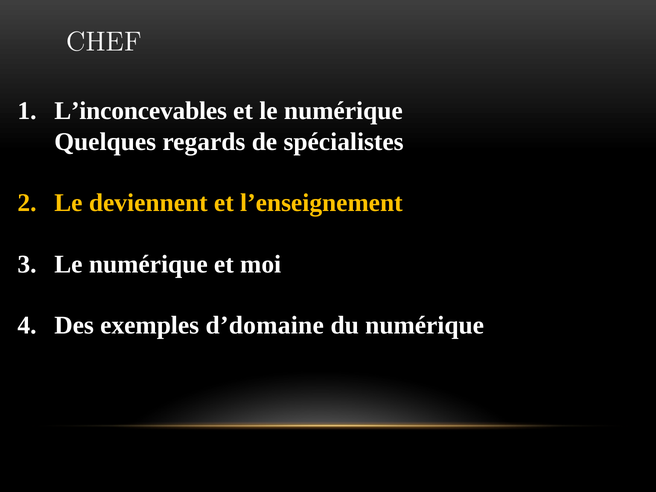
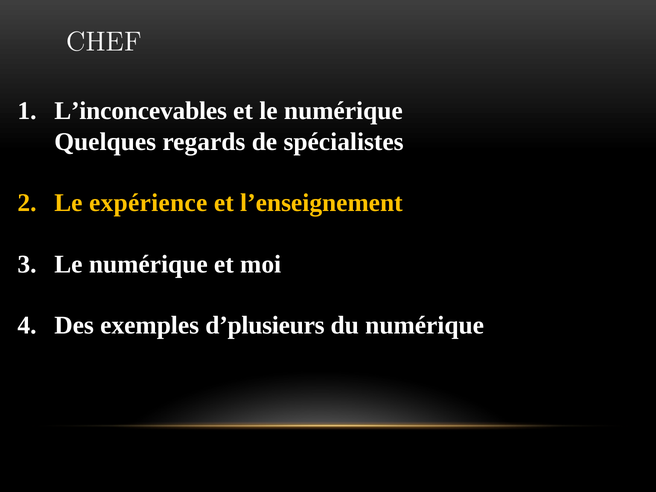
deviennent: deviennent -> expérience (148, 203)
d’domaine: d’domaine -> d’plusieurs (265, 325)
